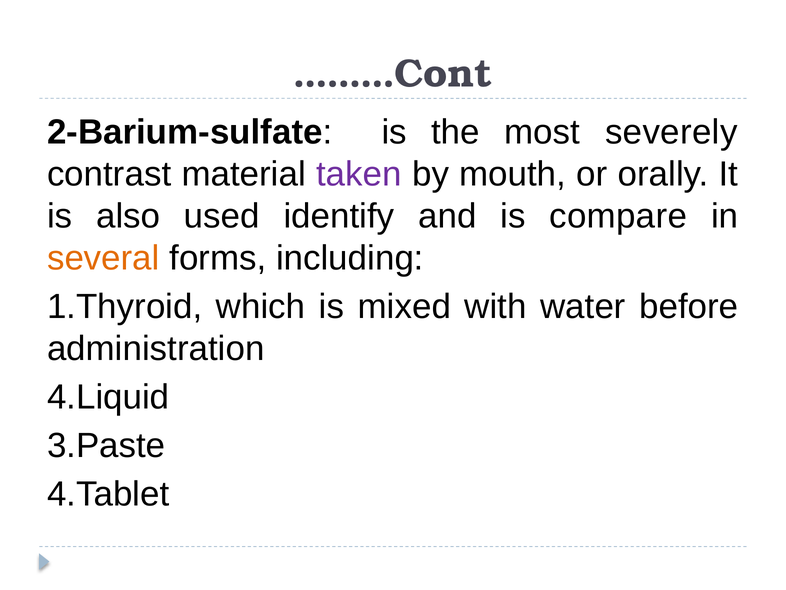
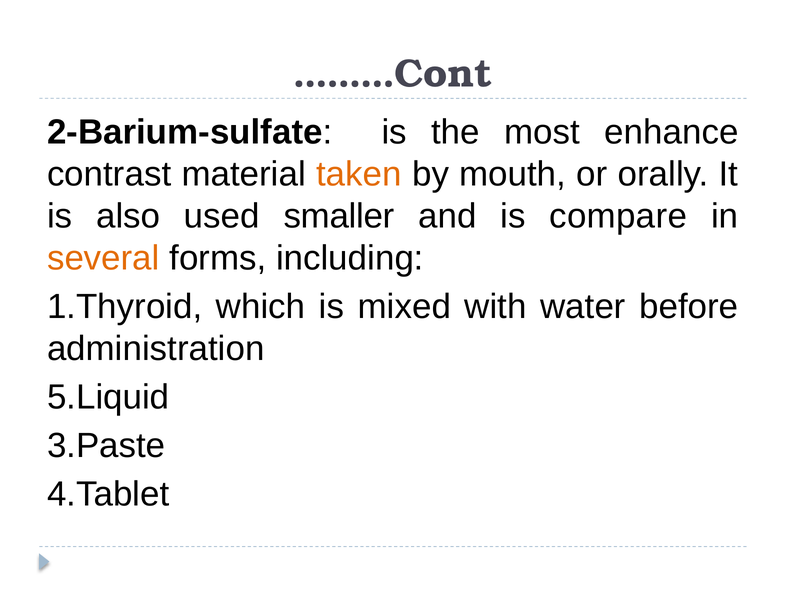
severely: severely -> enhance (671, 132)
taken colour: purple -> orange (359, 174)
identify: identify -> smaller (339, 216)
4.Liquid: 4.Liquid -> 5.Liquid (108, 397)
